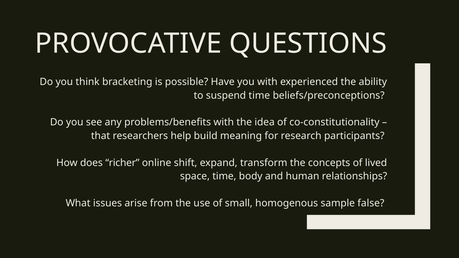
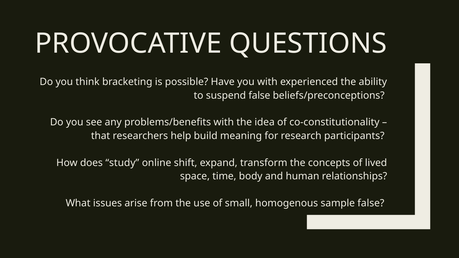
suspend time: time -> false (259, 95)
richer: richer -> study (122, 163)
